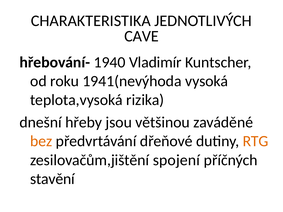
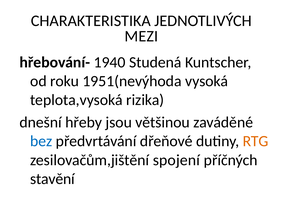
CAVE: CAVE -> MEZI (141, 36)
Vladimír: Vladimír -> Studená (155, 62)
1941(nevýhoda: 1941(nevýhoda -> 1951(nevýhoda (132, 81)
bez colour: orange -> blue (41, 141)
